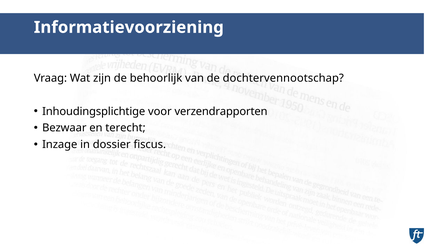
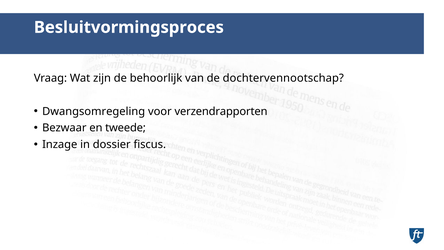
Informatievoorziening: Informatievoorziening -> Besluitvormingsproces (129, 27)
Inhoudingsplichtige: Inhoudingsplichtige -> Dwangsomregeling (94, 111)
terecht: terecht -> tweede (126, 128)
